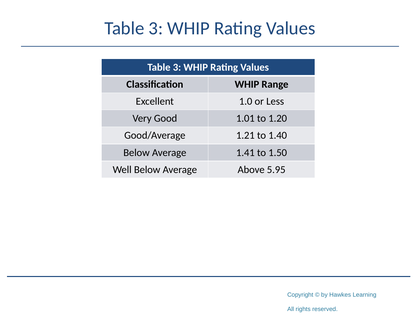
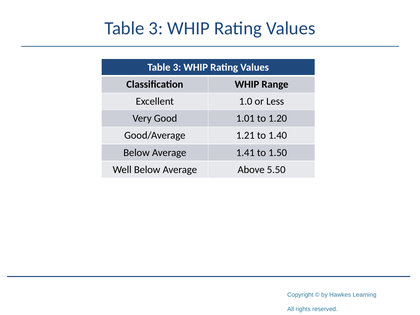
5.95: 5.95 -> 5.50 (276, 170)
